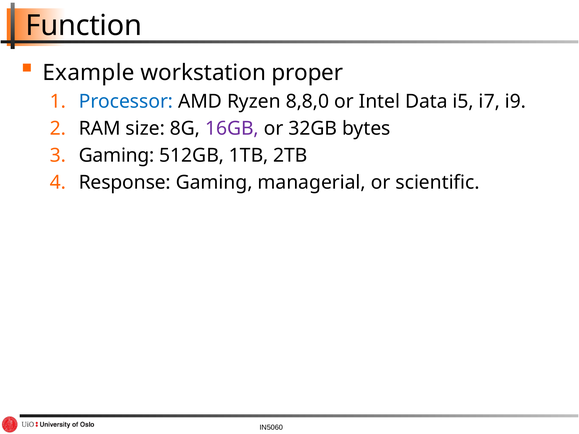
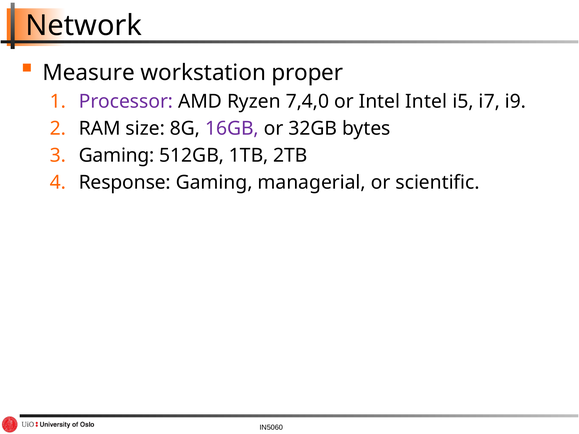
Function: Function -> Network (84, 26)
Example: Example -> Measure (89, 73)
Processor colour: blue -> purple (126, 102)
8,8,0: 8,8,0 -> 7,4,0 (307, 102)
Intel Data: Data -> Intel (426, 102)
